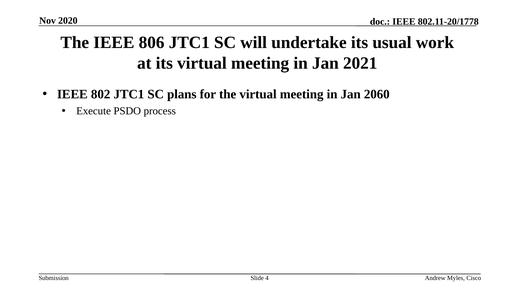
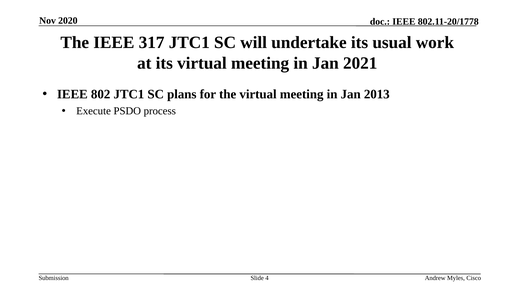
806: 806 -> 317 (152, 42)
2060: 2060 -> 2013 (377, 94)
